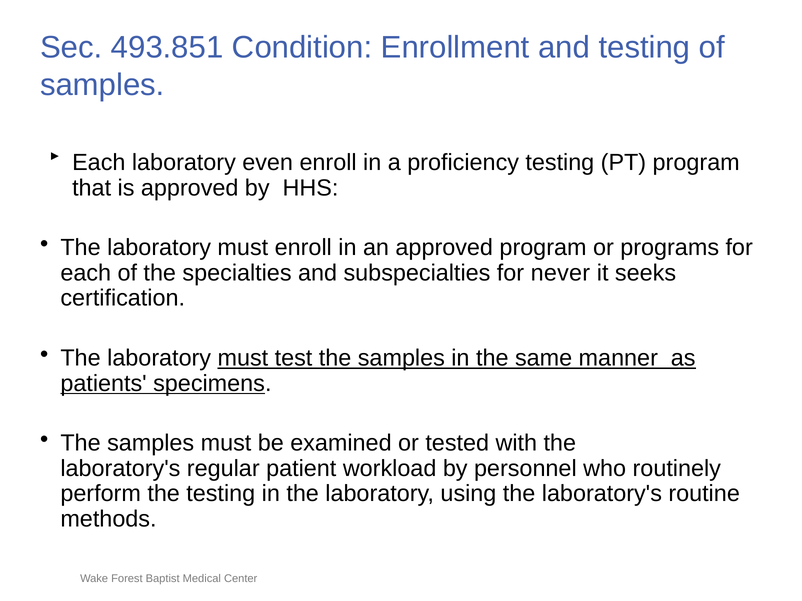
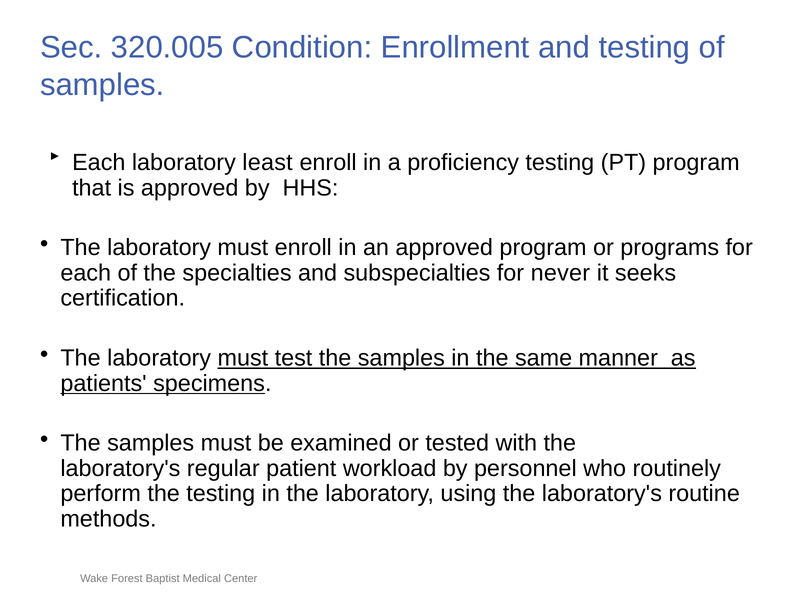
493.851: 493.851 -> 320.005 (167, 48)
even: even -> least (268, 163)
